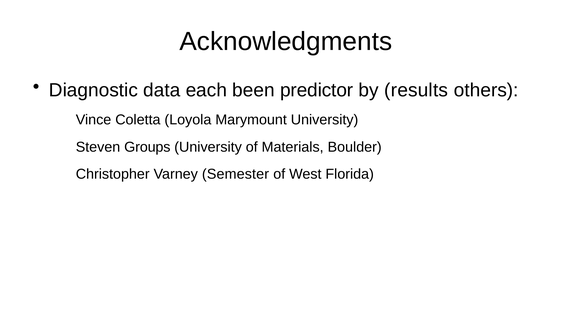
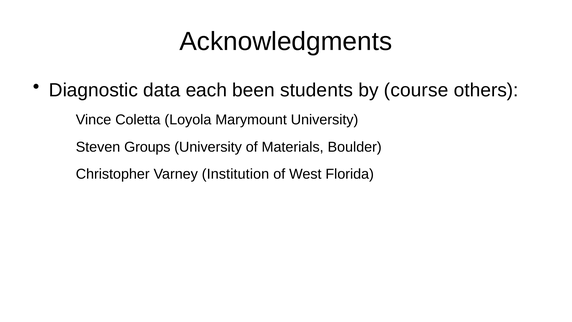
predictor: predictor -> students (317, 90)
results: results -> course (416, 90)
Semester: Semester -> Institution (235, 174)
